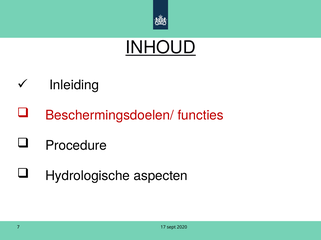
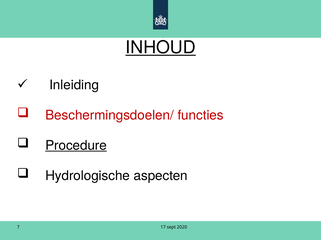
Procedure underline: none -> present (76, 146)
